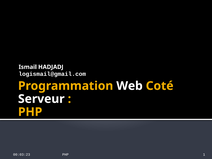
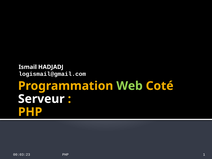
Web colour: white -> light green (130, 86)
